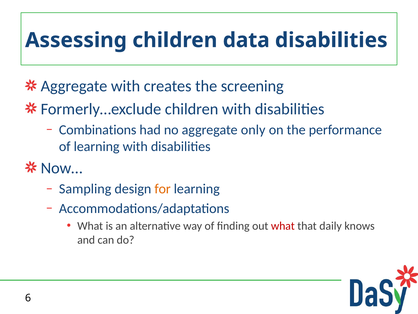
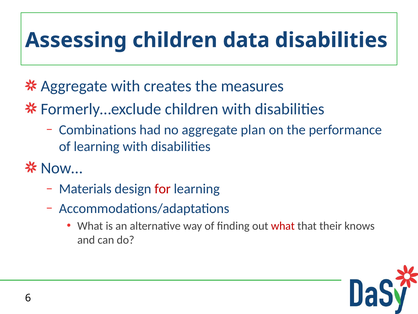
screening: screening -> measures (252, 86)
only: only -> plan (253, 130)
Sampling: Sampling -> Materials (85, 189)
for colour: orange -> red (163, 189)
daily: daily -> their (331, 226)
